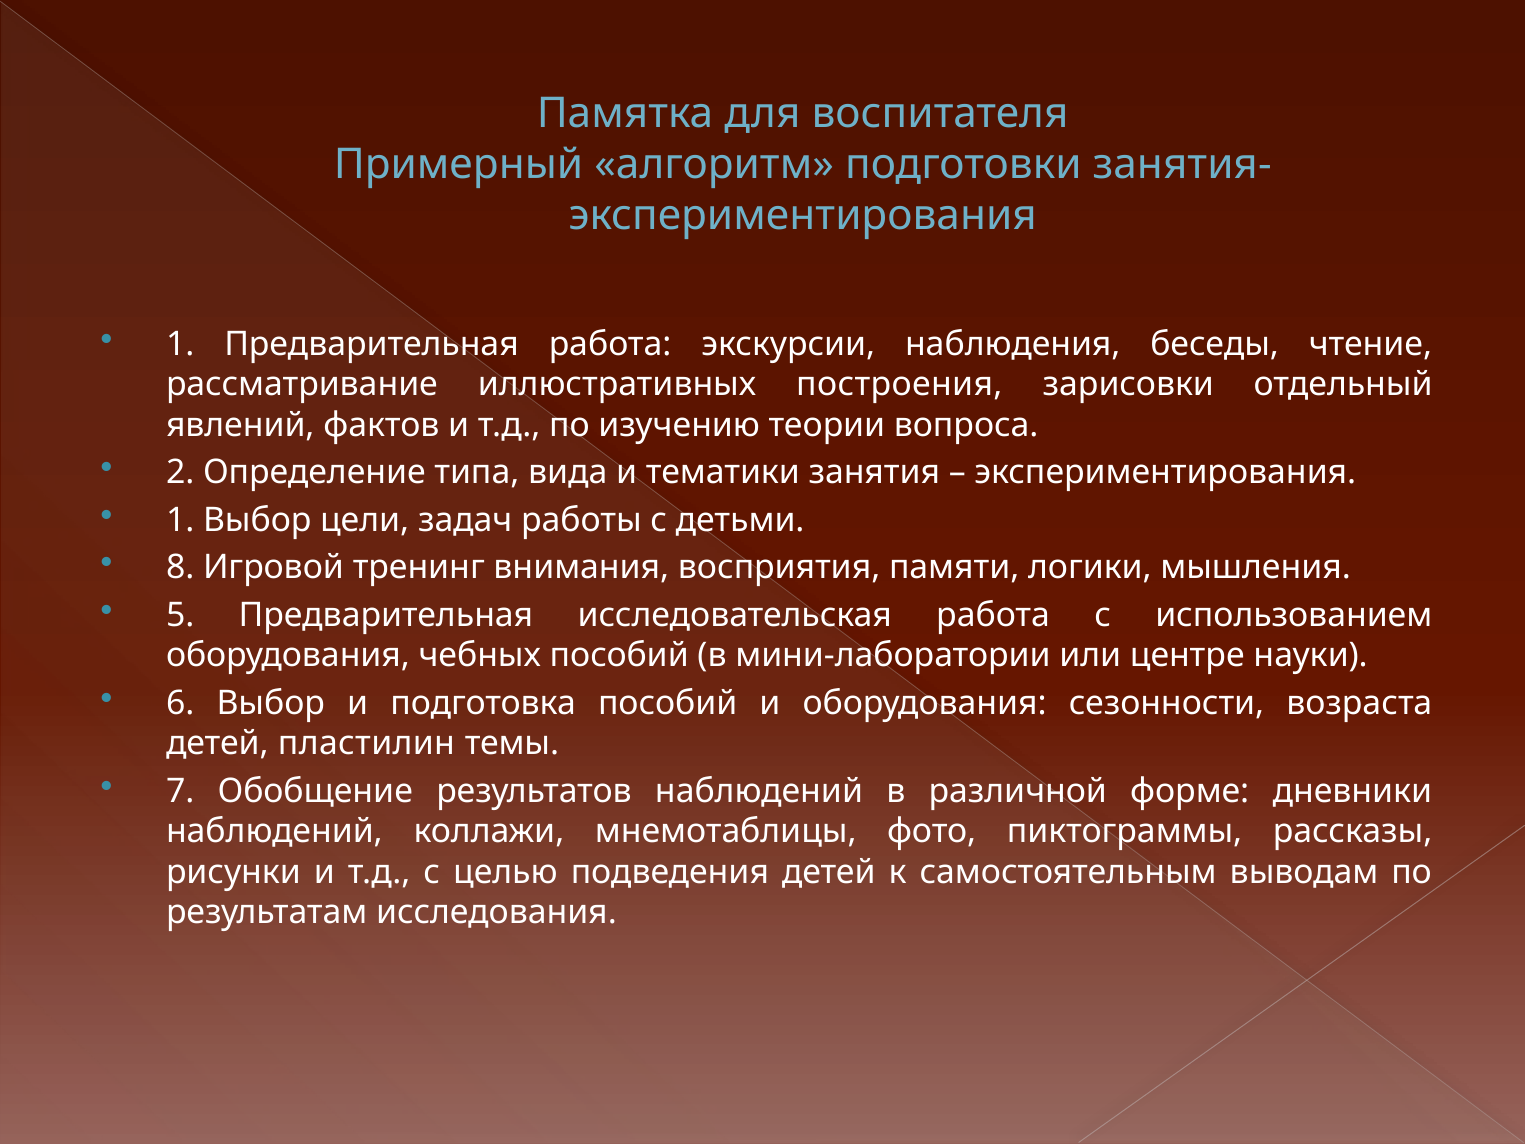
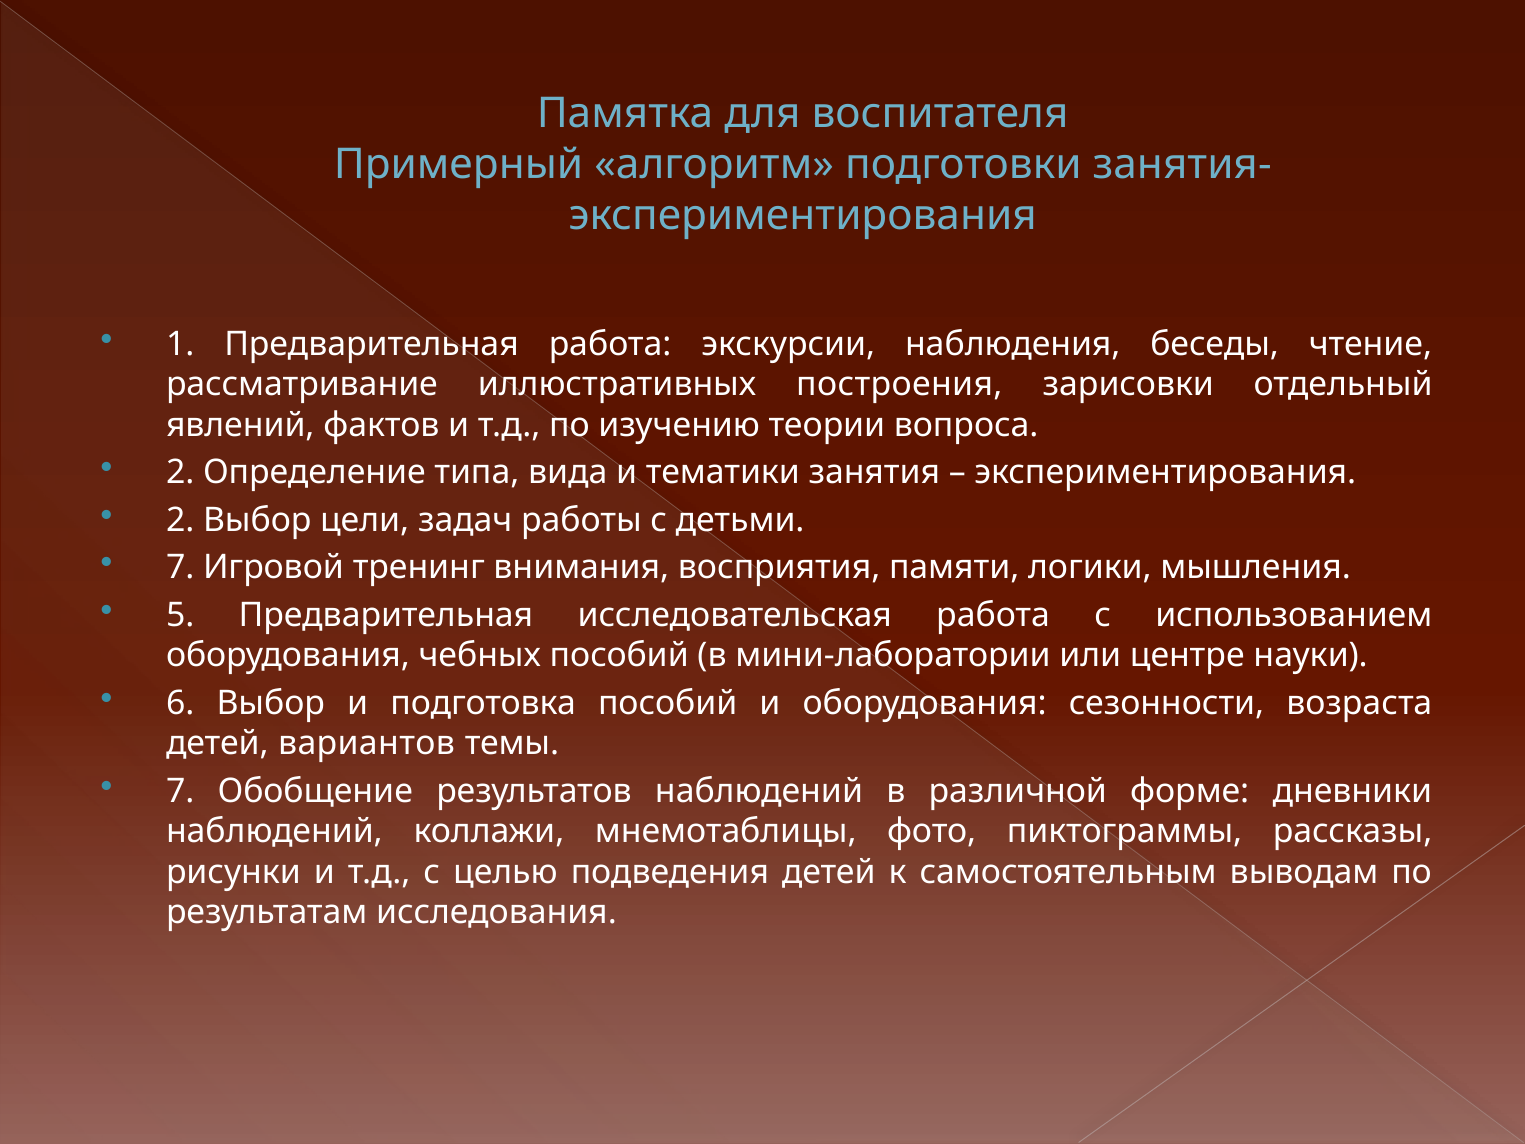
1: 1 -> 2 (180, 520)
8: 8 -> 7 (180, 567)
пластилин: пластилин -> вариантов (366, 743)
